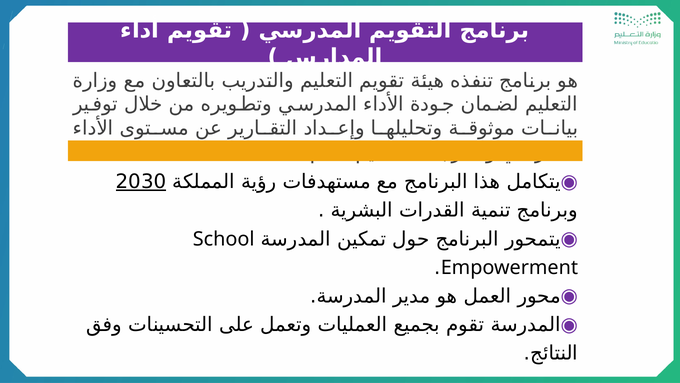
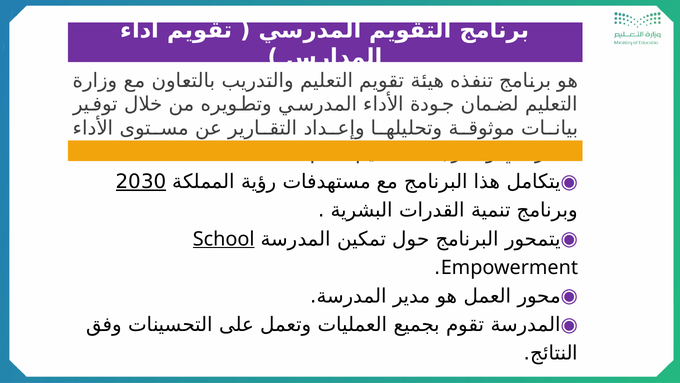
School underline: none -> present (224, 239)
